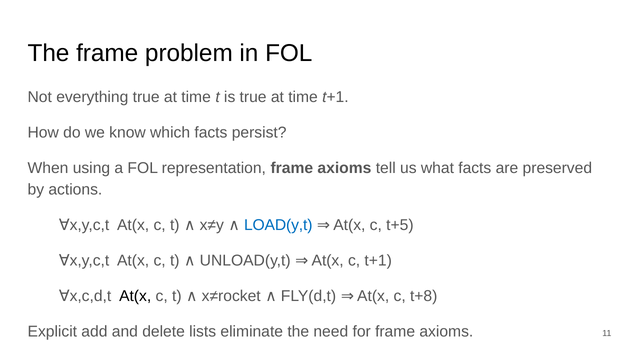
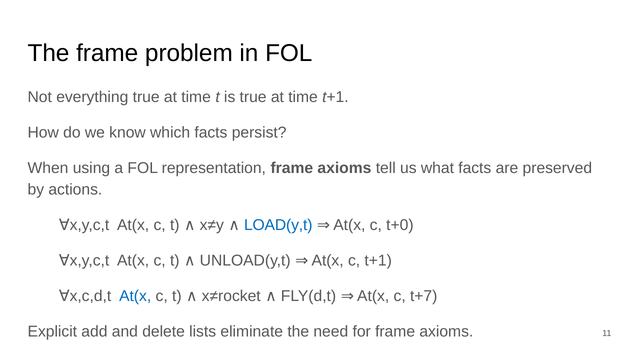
t+5: t+5 -> t+0 (400, 225)
At(x colour: black -> blue (135, 296)
t+8: t+8 -> t+7 (424, 296)
